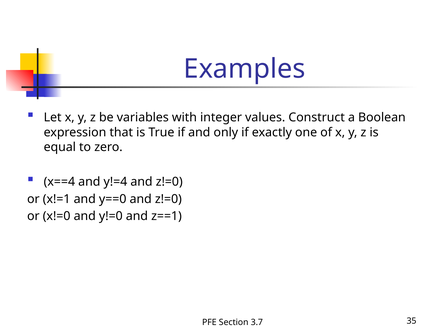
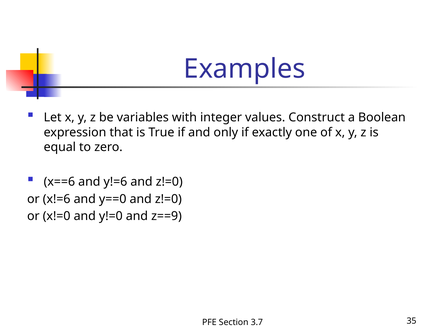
x==4: x==4 -> x==6 (59, 181)
y!=4: y!=4 -> y!=6 (115, 181)
x!=1: x!=1 -> x!=6 (57, 199)
z==1: z==1 -> z==9 (166, 216)
